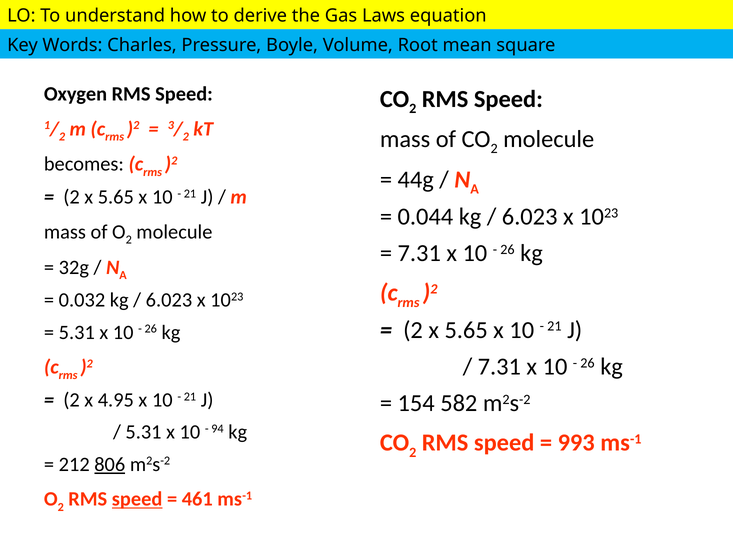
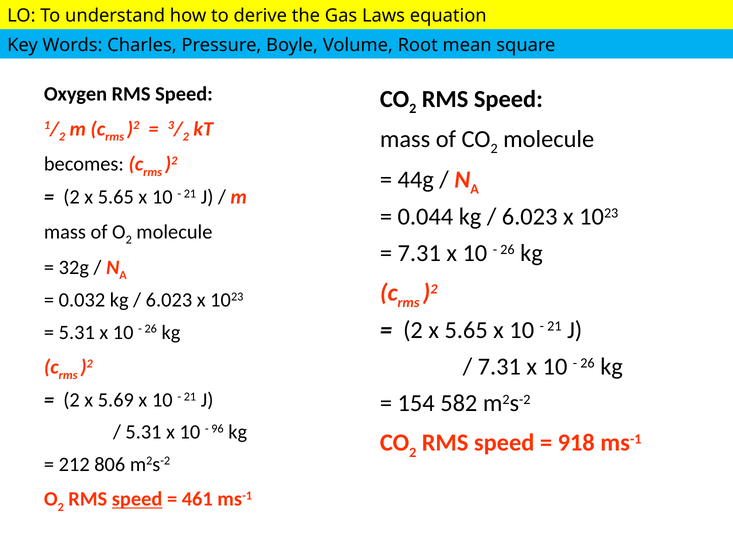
4.95: 4.95 -> 5.69 (116, 400)
94: 94 -> 96 (218, 428)
993: 993 -> 918 (576, 443)
806 underline: present -> none (110, 464)
